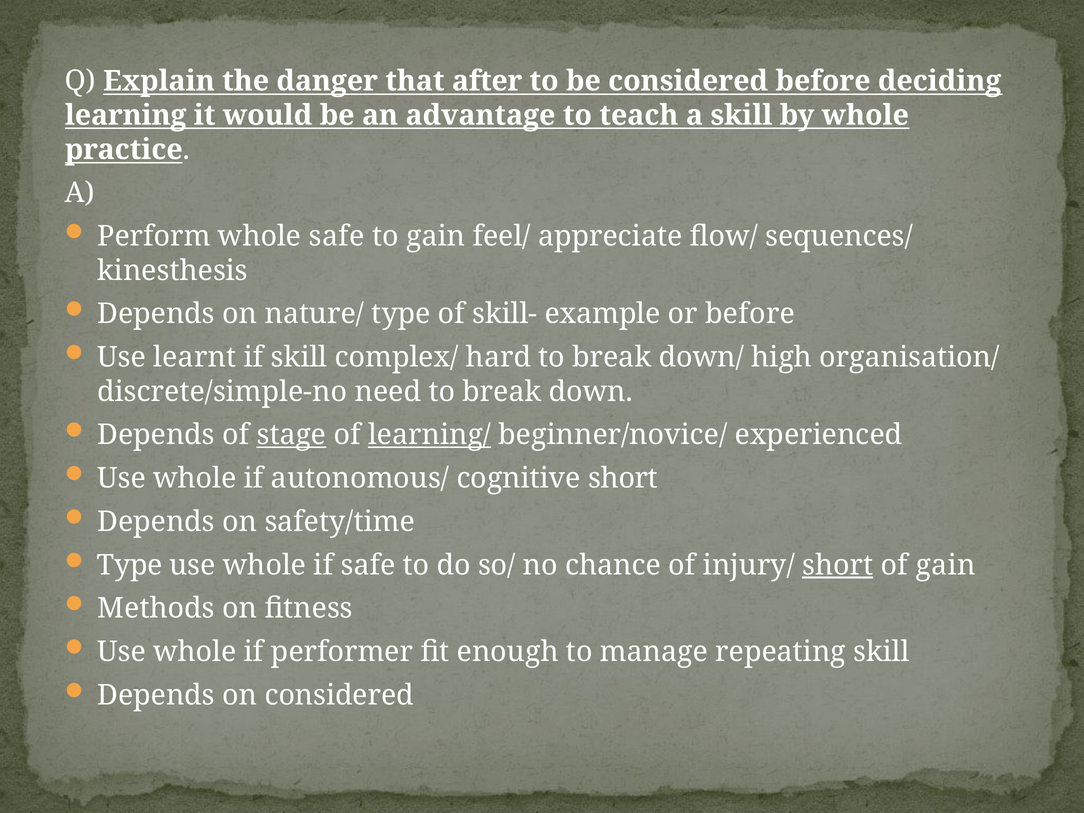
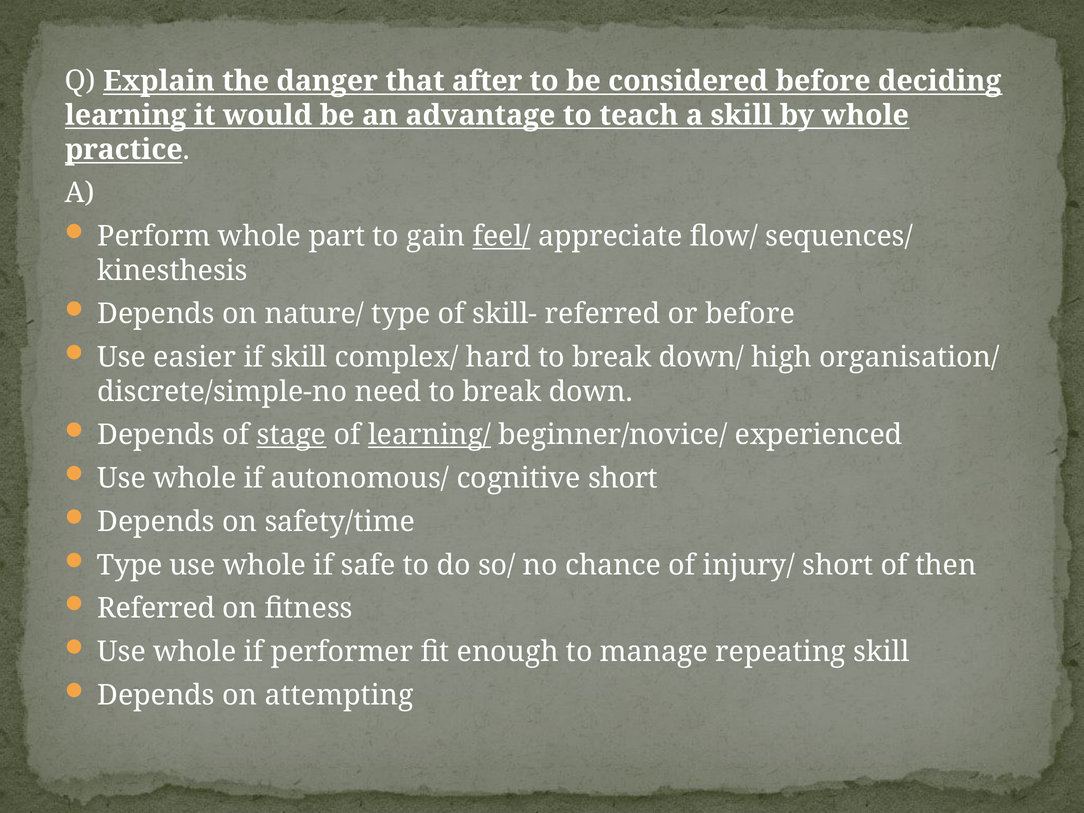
whole safe: safe -> part (337, 236)
feel/ underline: none -> present (502, 236)
skill- example: example -> referred (602, 314)
learnt: learnt -> easier (195, 357)
short underline: present -> none (838, 565)
of gain: gain -> then (946, 565)
Methods: Methods -> Referred (156, 608)
on considered: considered -> attempting (339, 695)
